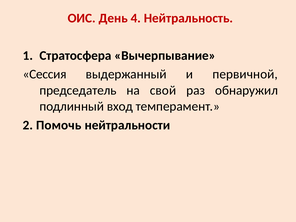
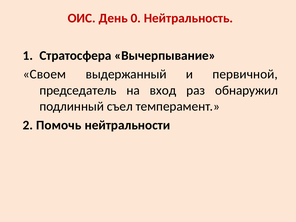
4: 4 -> 0 (136, 18)
Сессия: Сессия -> Своем (44, 74)
свой: свой -> вход (163, 90)
вход: вход -> съел (120, 106)
